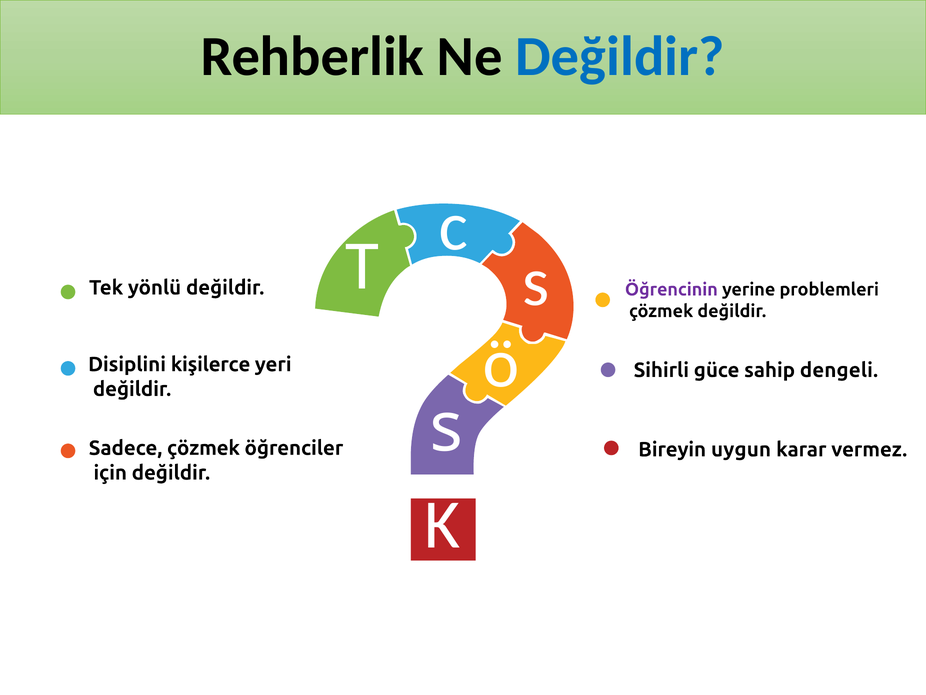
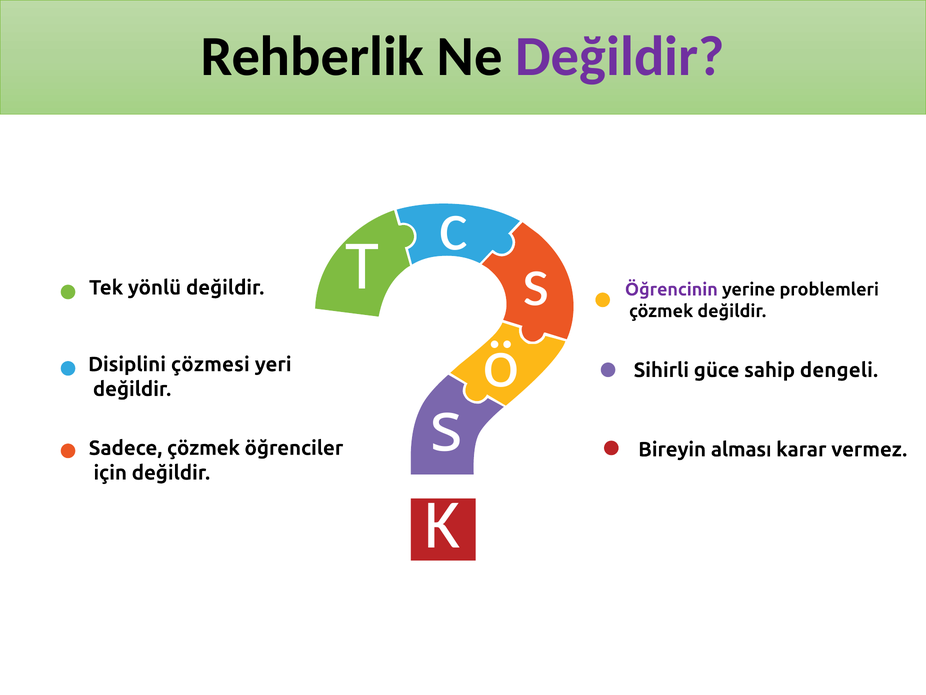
Değildir colour: blue -> purple (620, 57)
kişilerce: kişilerce -> çözmesi (210, 364)
uygun: uygun -> alması (741, 449)
